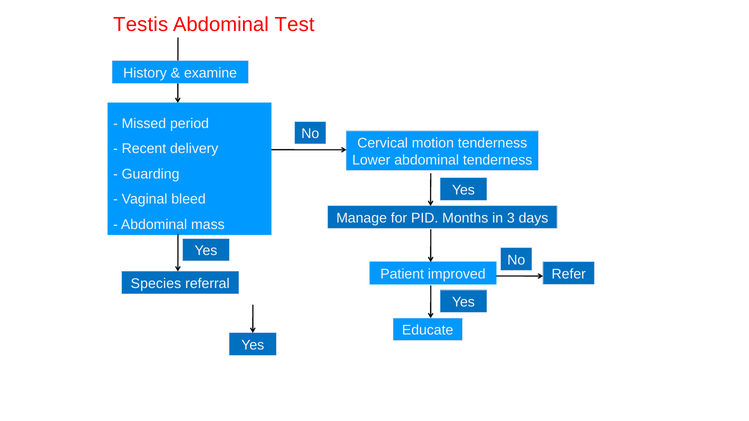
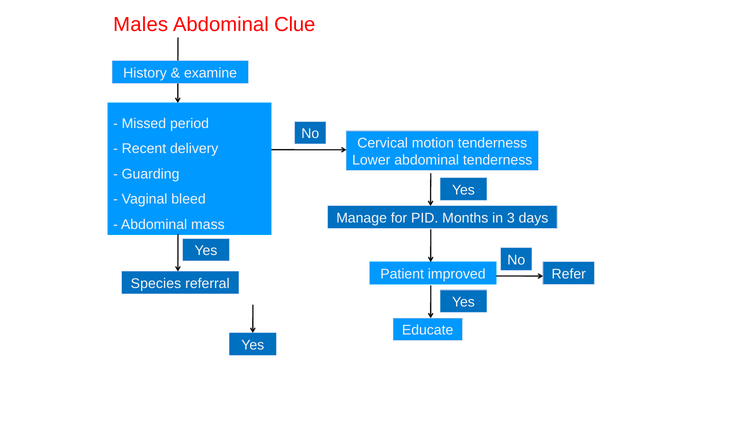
Testis: Testis -> Males (141, 25)
Test: Test -> Clue (295, 25)
